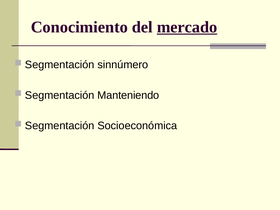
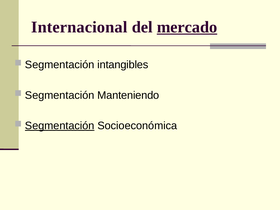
Conocimiento: Conocimiento -> Internacional (79, 27)
sinnúmero: sinnúmero -> intangibles (123, 65)
Segmentación underline: none -> present (60, 126)
